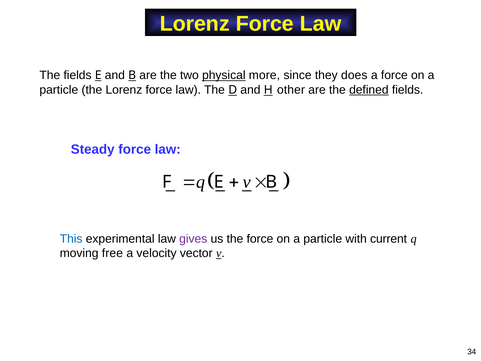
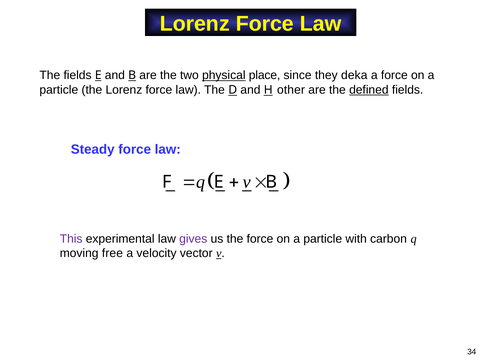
more: more -> place (265, 75)
does: does -> deka (354, 75)
This colour: blue -> purple (71, 239)
current: current -> carbon (388, 239)
